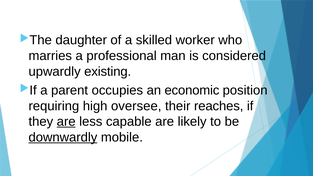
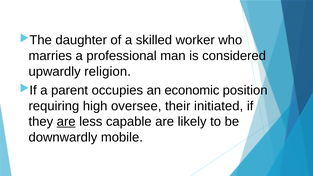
existing: existing -> religion (108, 71)
reaches: reaches -> initiated (219, 106)
downwardly underline: present -> none (63, 137)
